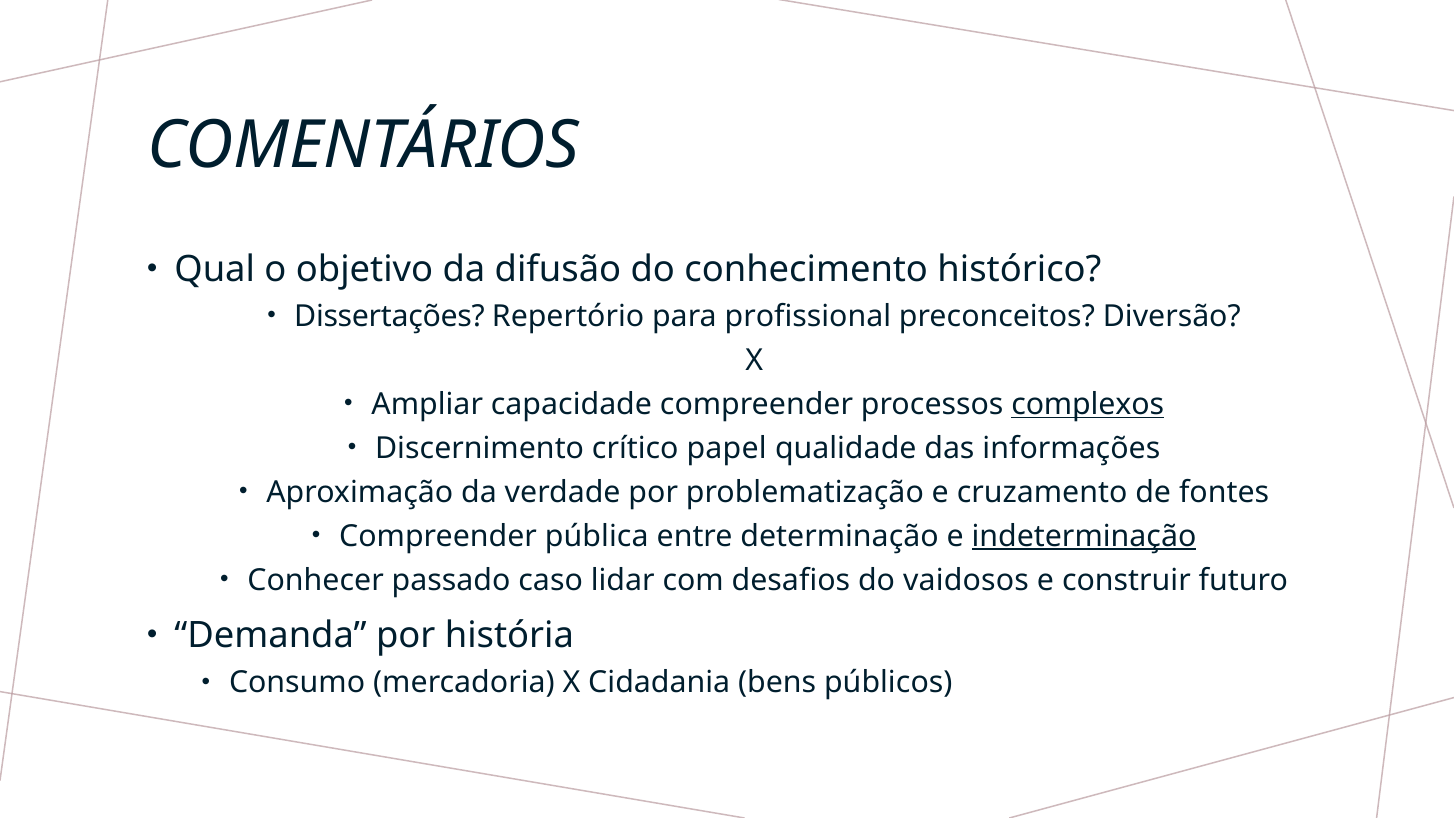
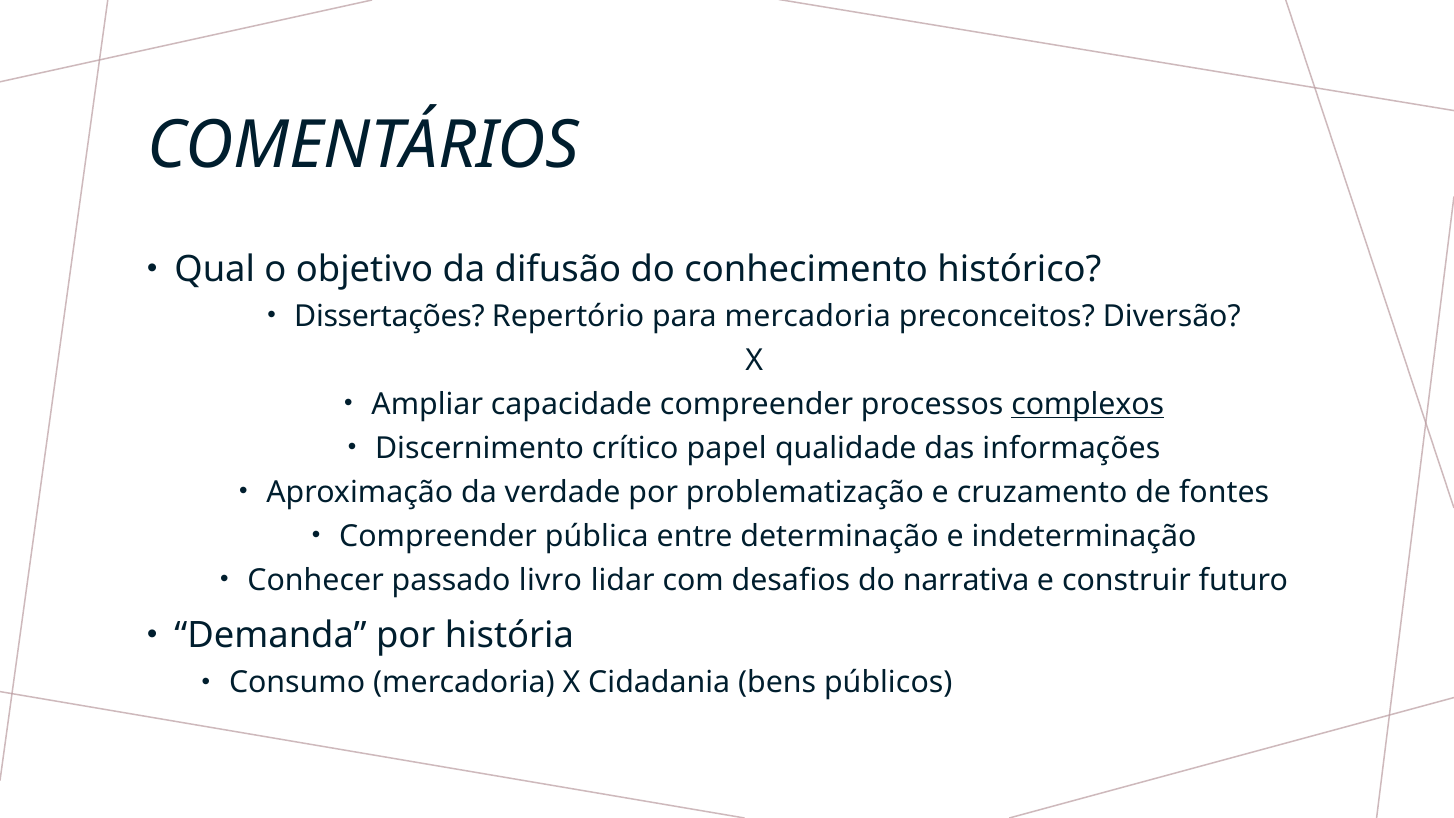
para profissional: profissional -> mercadoria (808, 317)
indeterminação underline: present -> none (1084, 536)
caso: caso -> livro (551, 580)
vaidosos: vaidosos -> narrativa (966, 580)
